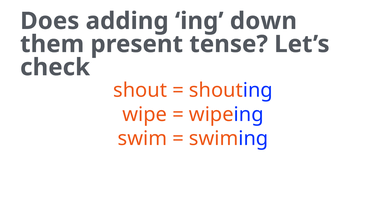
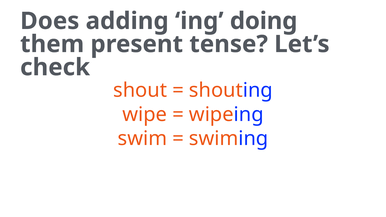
down: down -> doing (264, 21)
